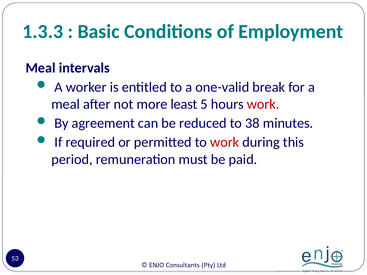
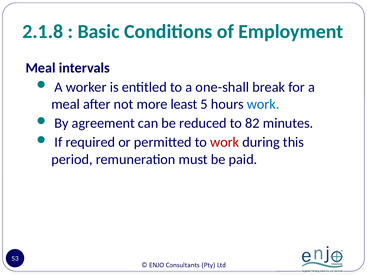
1.3.3: 1.3.3 -> 2.1.8 (43, 32)
one-valid: one-valid -> one-shall (222, 87)
work colour: red -> blue (263, 104)
38: 38 -> 82 (252, 123)
